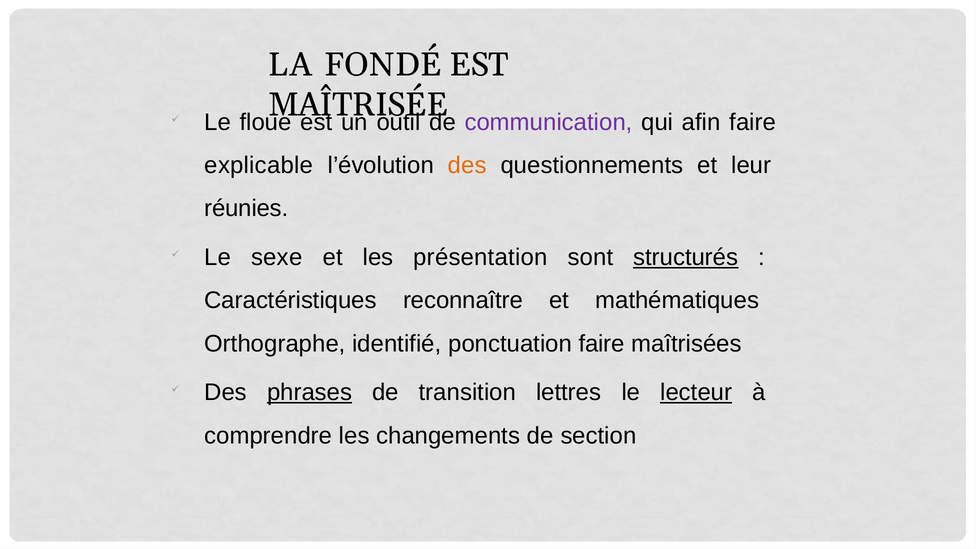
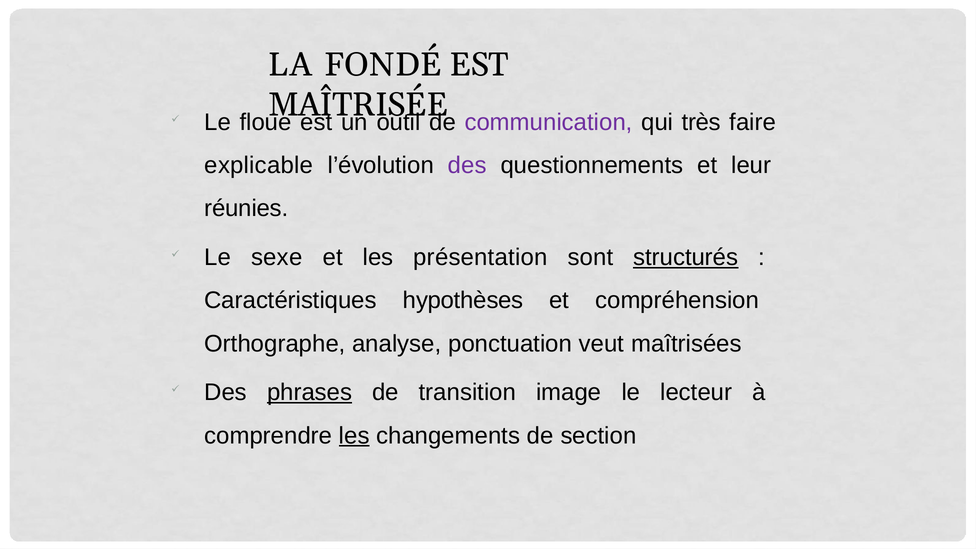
afin: afin -> très (701, 122)
des colour: orange -> purple (467, 165)
reconnaître: reconnaître -> hypothèses (463, 301)
mathématiques: mathématiques -> compréhension (677, 301)
identifié: identifié -> analyse (397, 344)
ponctuation faire: faire -> veut (601, 344)
lettres: lettres -> image (569, 393)
lecteur underline: present -> none (696, 393)
les underline: none -> present (354, 436)
